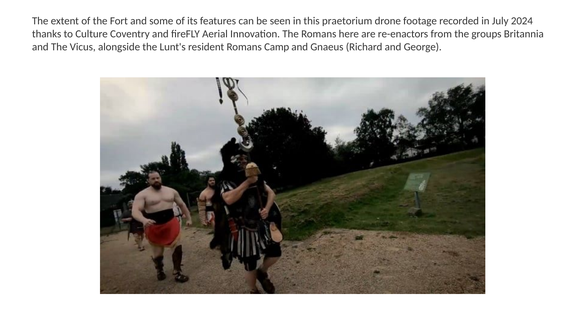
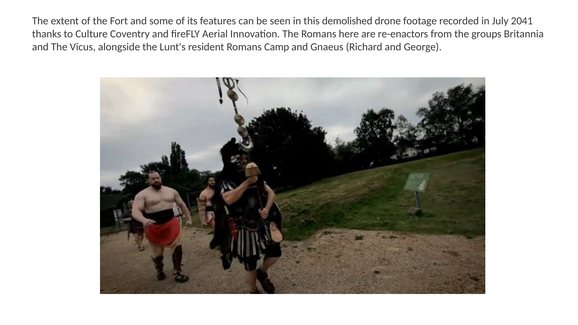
praetorium: praetorium -> demolished (347, 21)
2024: 2024 -> 2041 (522, 21)
